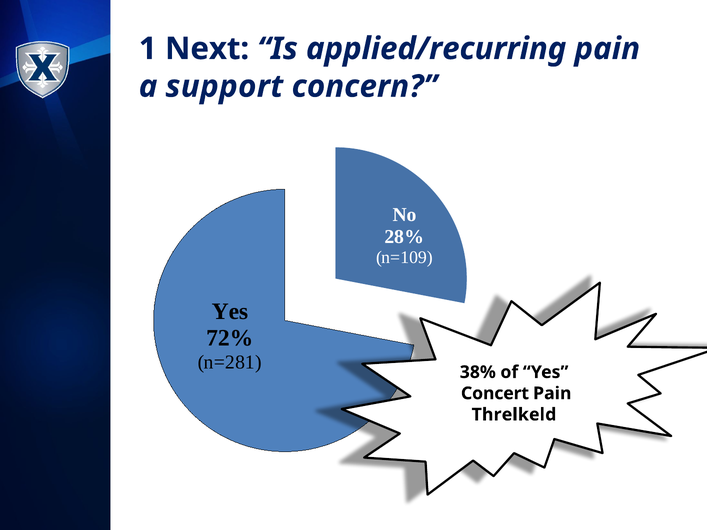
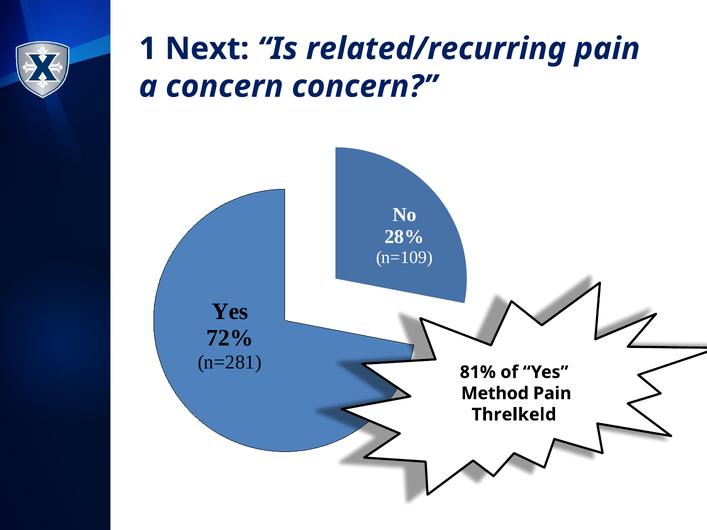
applied/recurring: applied/recurring -> related/recurring (436, 49)
a support: support -> concern (224, 86)
38%: 38% -> 81% (478, 372)
Concert: Concert -> Method (495, 394)
